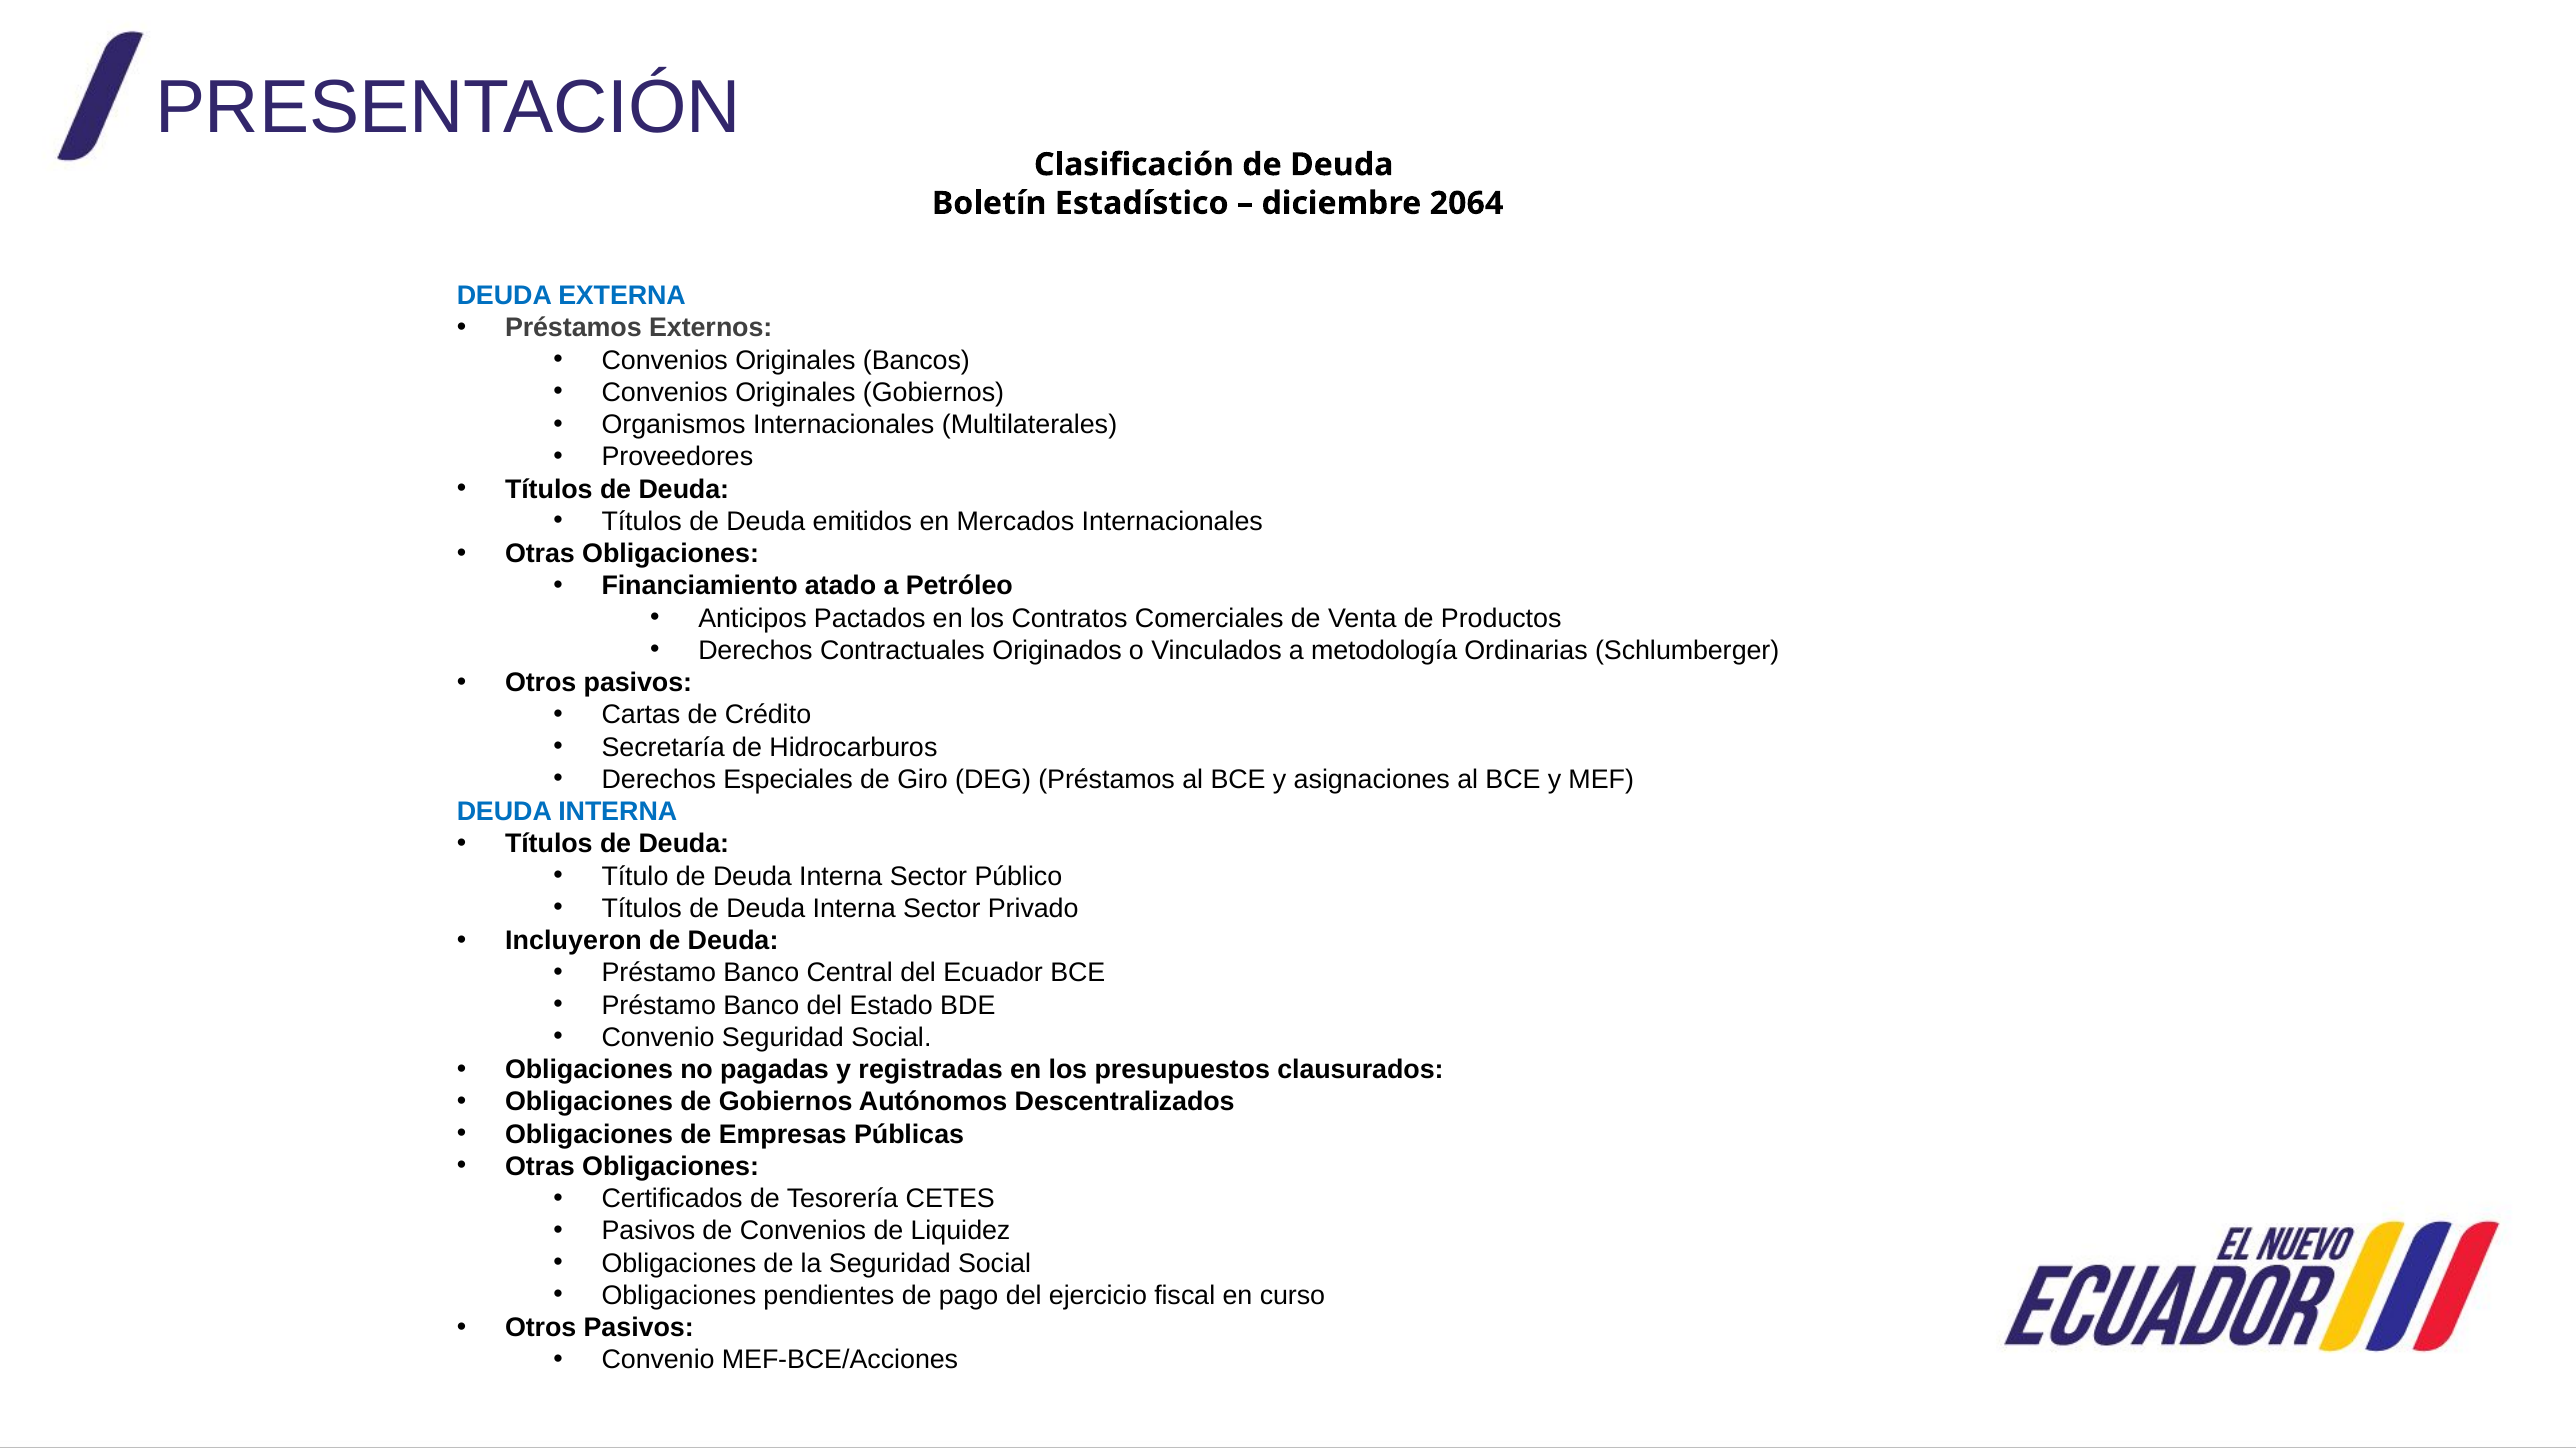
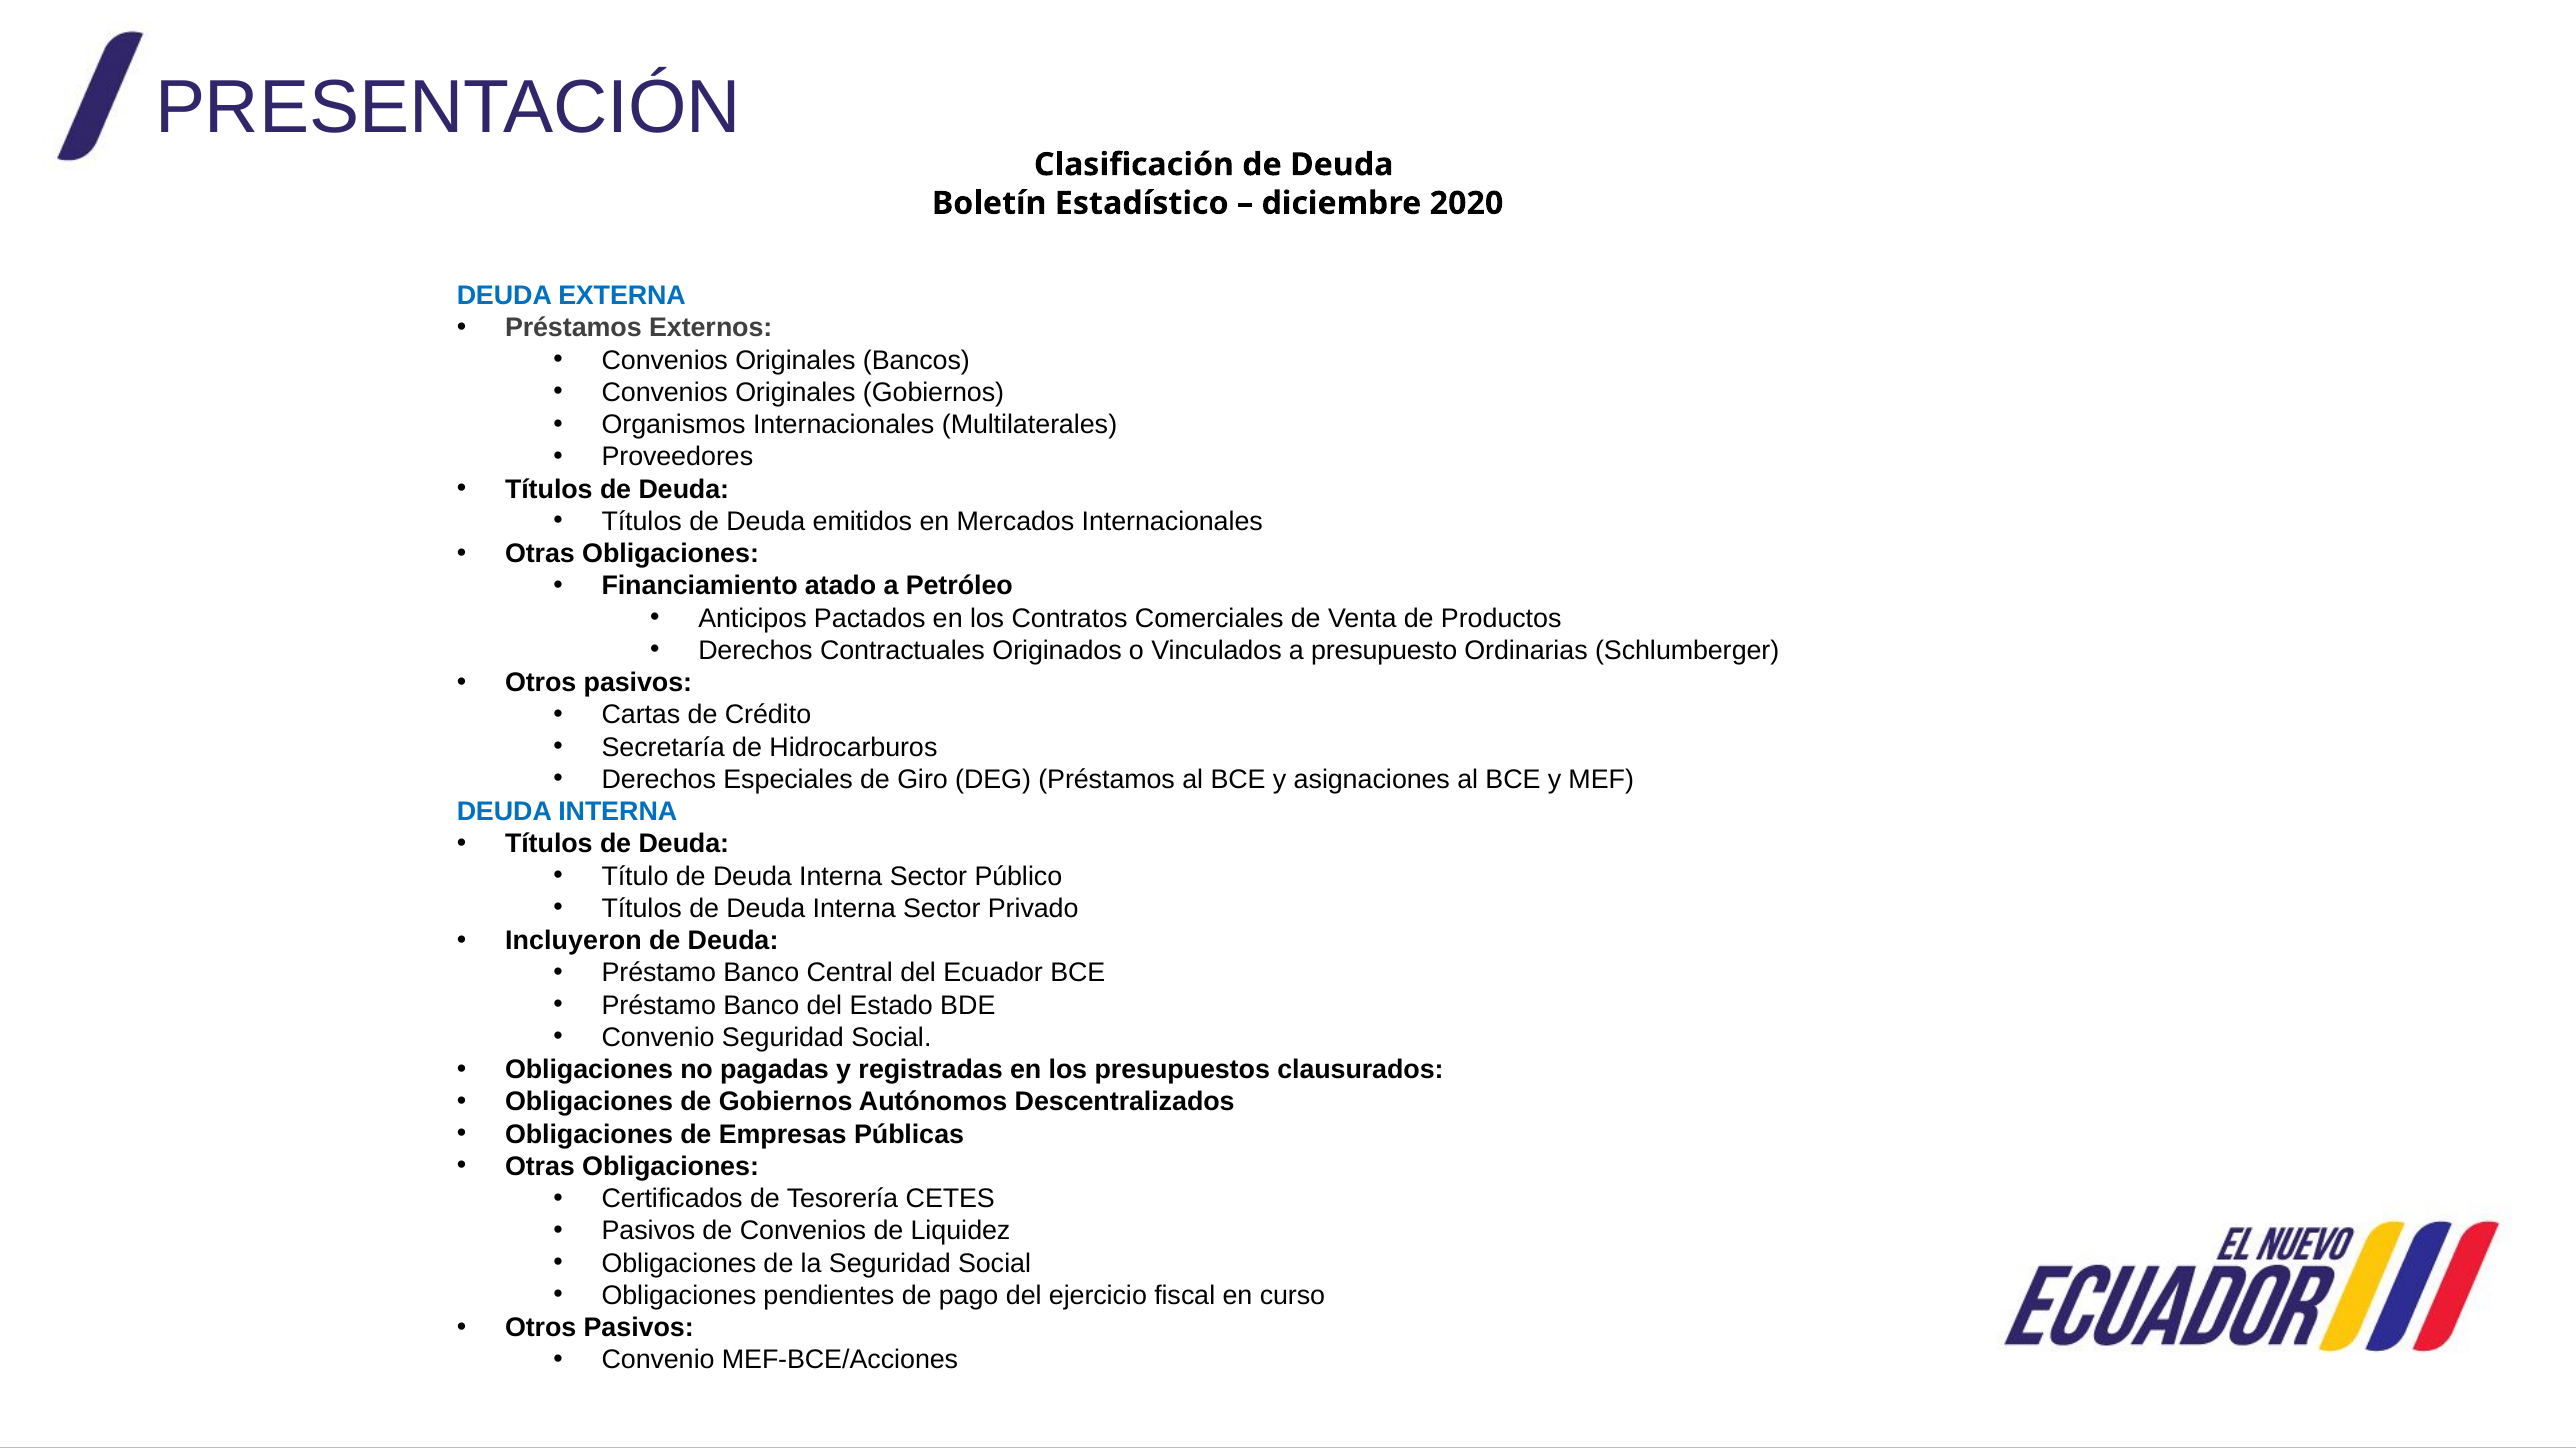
2064: 2064 -> 2020 (1466, 203)
metodología: metodología -> presupuesto (1384, 651)
